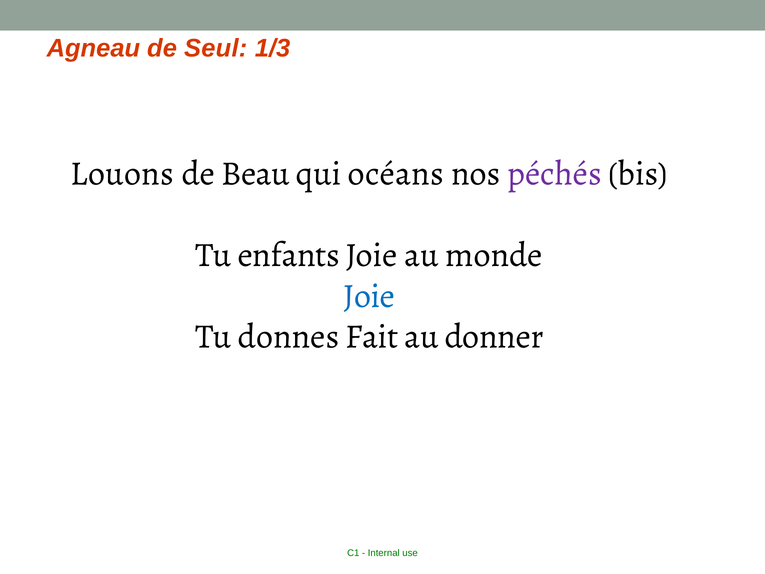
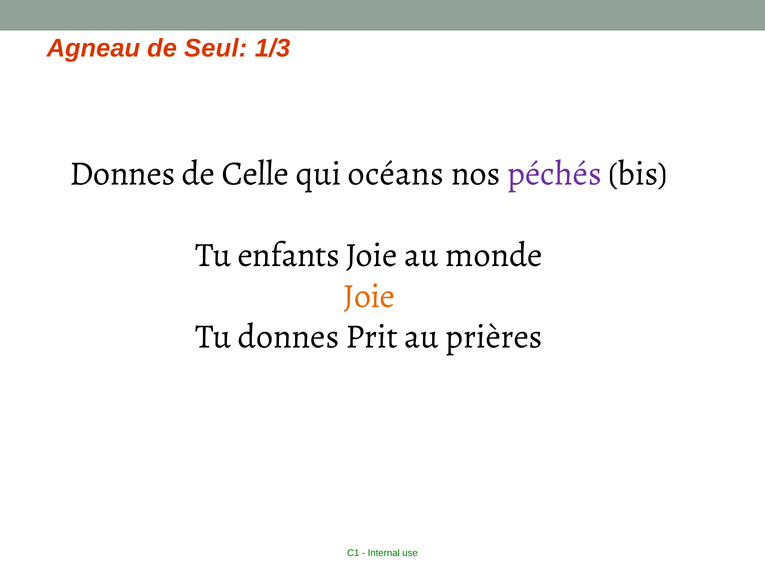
Louons: Louons -> Donnes (123, 173)
Beau: Beau -> Celle (255, 173)
Joie colour: blue -> orange (369, 296)
Fait: Fait -> Prit (372, 336)
donner: donner -> prières (494, 336)
